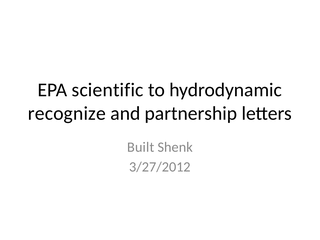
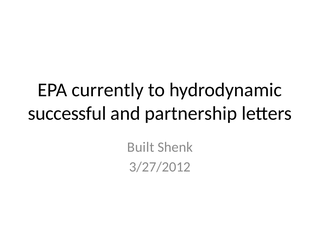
scientific: scientific -> currently (108, 90)
recognize: recognize -> successful (67, 113)
